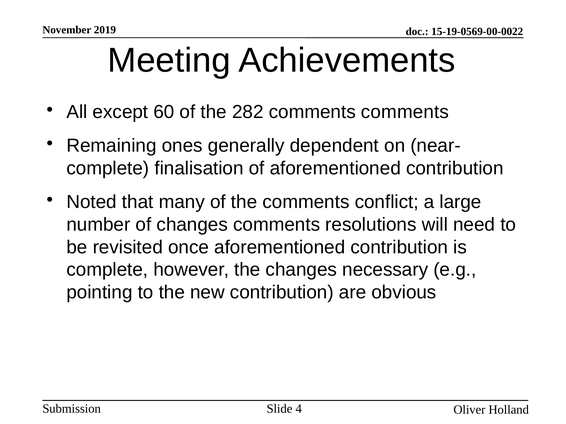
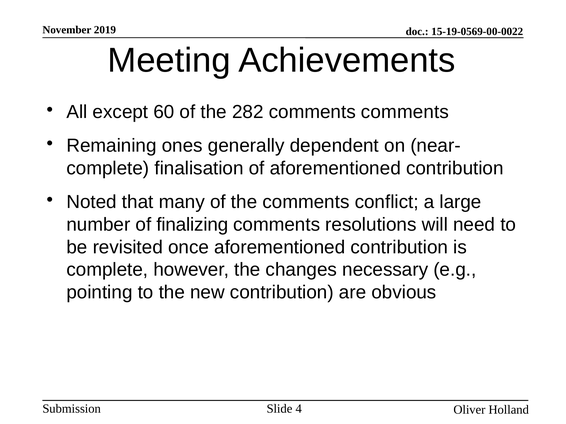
of changes: changes -> finalizing (192, 225)
